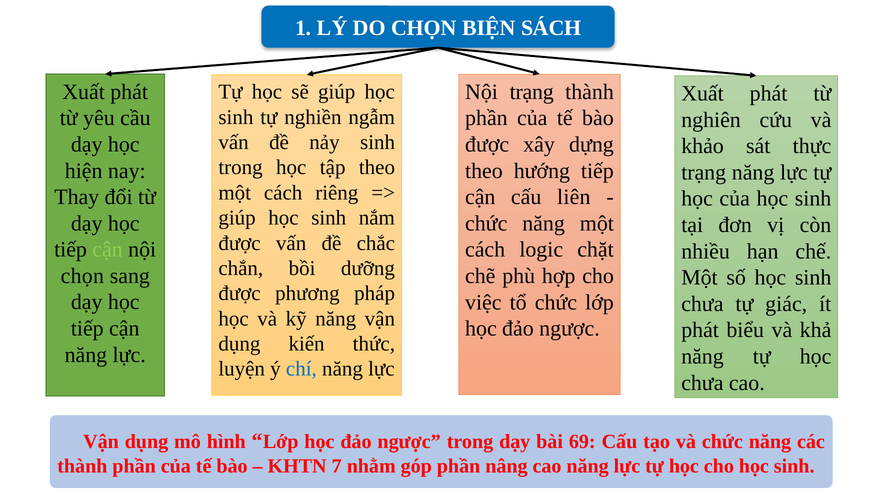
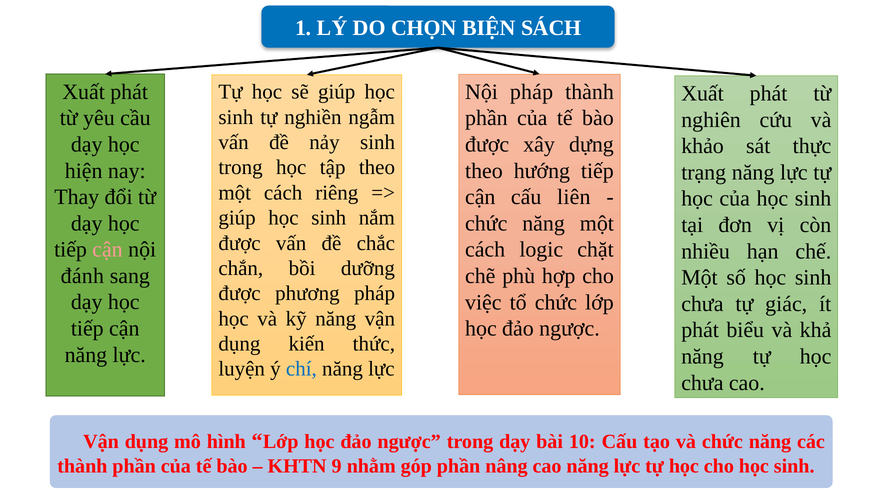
Nội trạng: trạng -> pháp (532, 92)
cận colour: light green -> pink (107, 250)
chọn: chọn -> đánh (82, 276)
69: 69 -> 10 (582, 441)
7: 7 -> 9 (337, 466)
